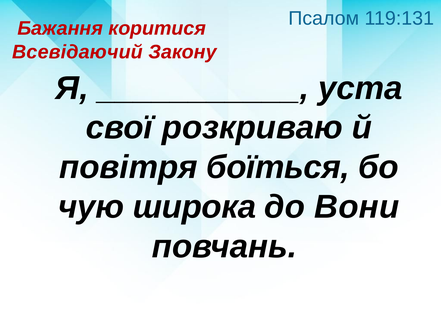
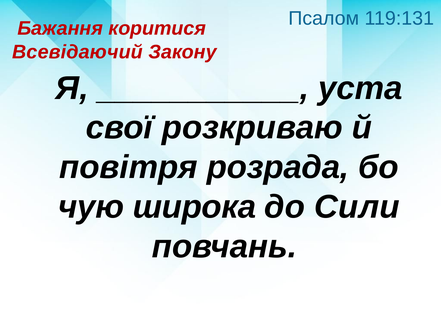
боїться: боїться -> розрада (278, 168)
Вони: Вони -> Сили (357, 207)
